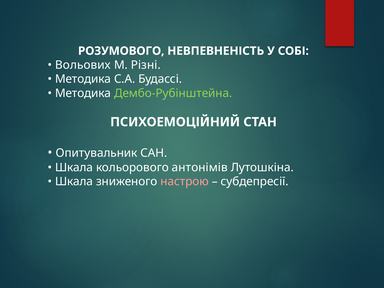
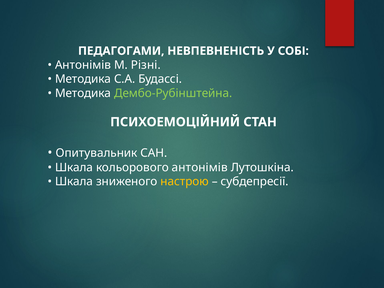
РОЗУМОВОГО: РОЗУМОВОГО -> ПЕДАГОГАМИ (121, 51)
Вольових: Вольових -> Антонімів (83, 65)
настрою colour: pink -> yellow (185, 181)
